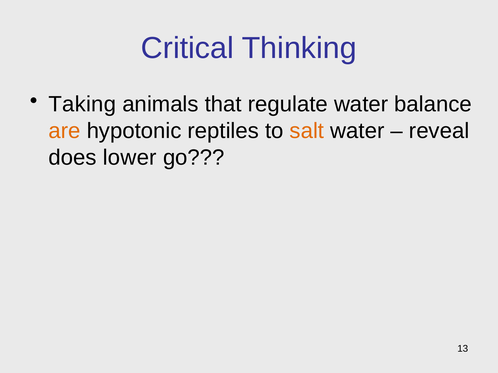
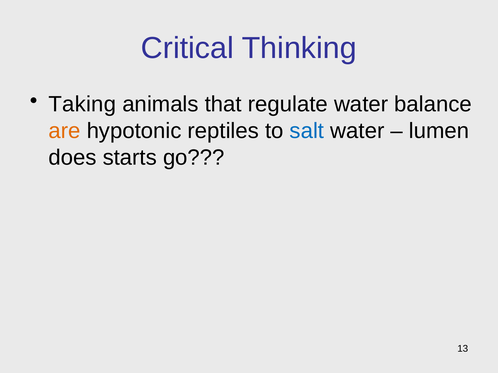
salt colour: orange -> blue (307, 131)
reveal: reveal -> lumen (439, 131)
lower: lower -> starts (130, 158)
